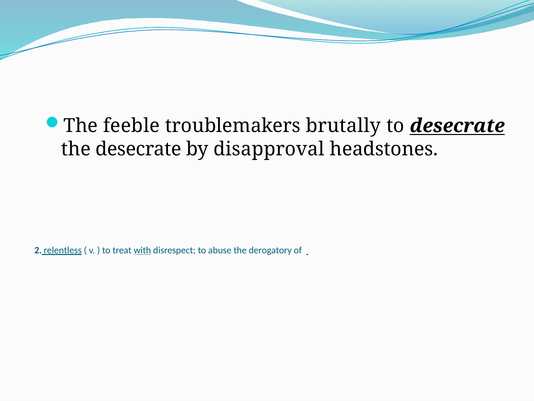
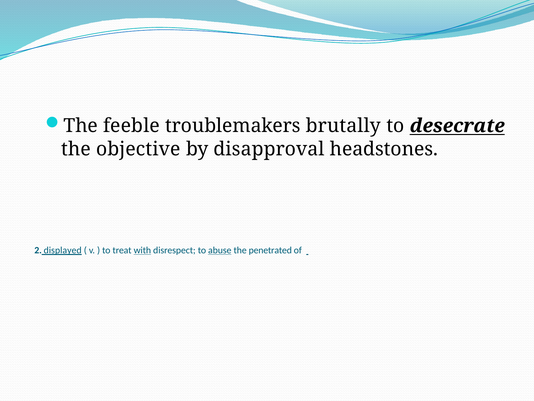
the desecrate: desecrate -> objective (138, 149)
relentless: relentless -> displayed (63, 250)
abuse underline: none -> present (220, 250)
derogatory: derogatory -> penetrated (270, 250)
